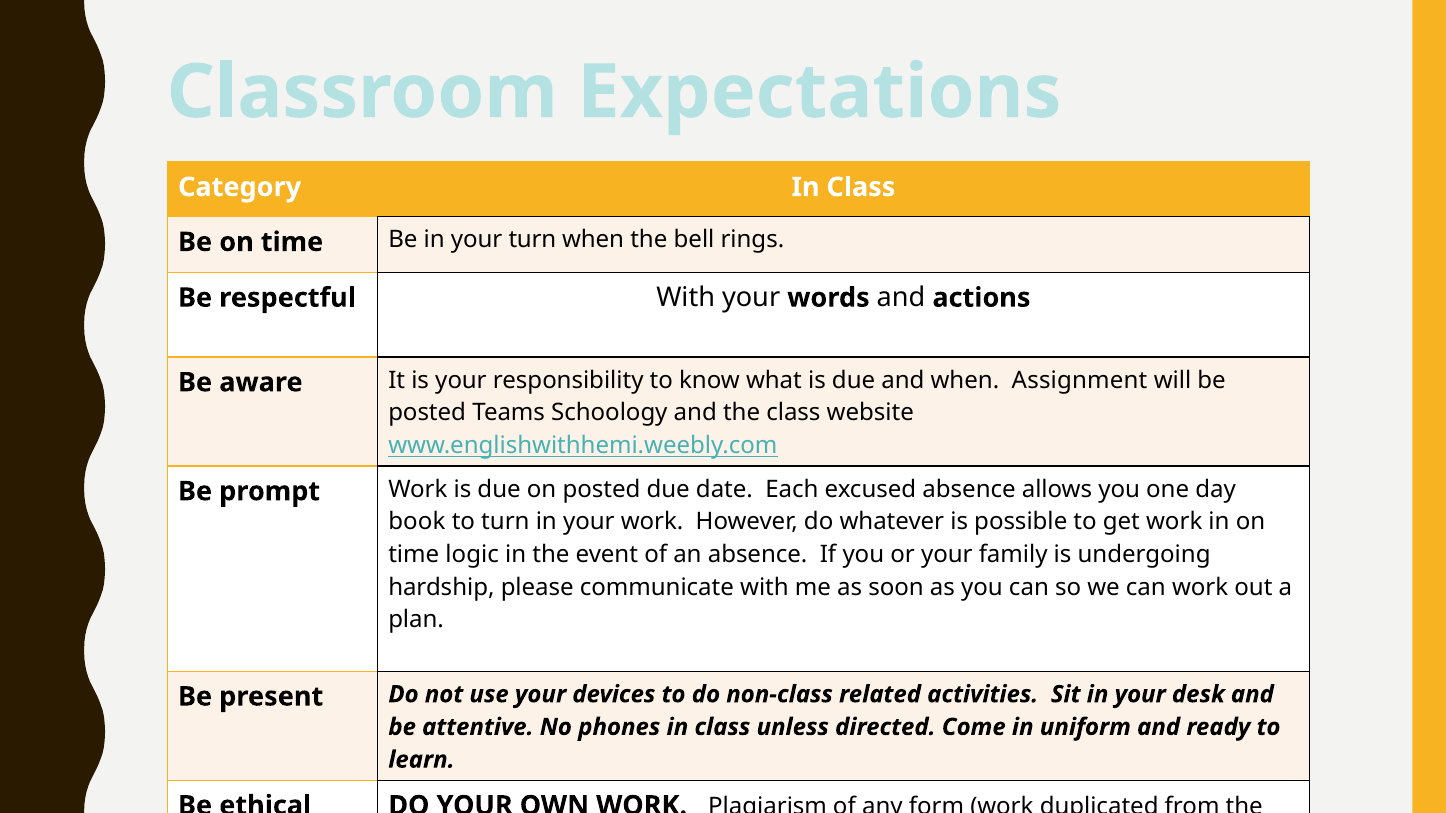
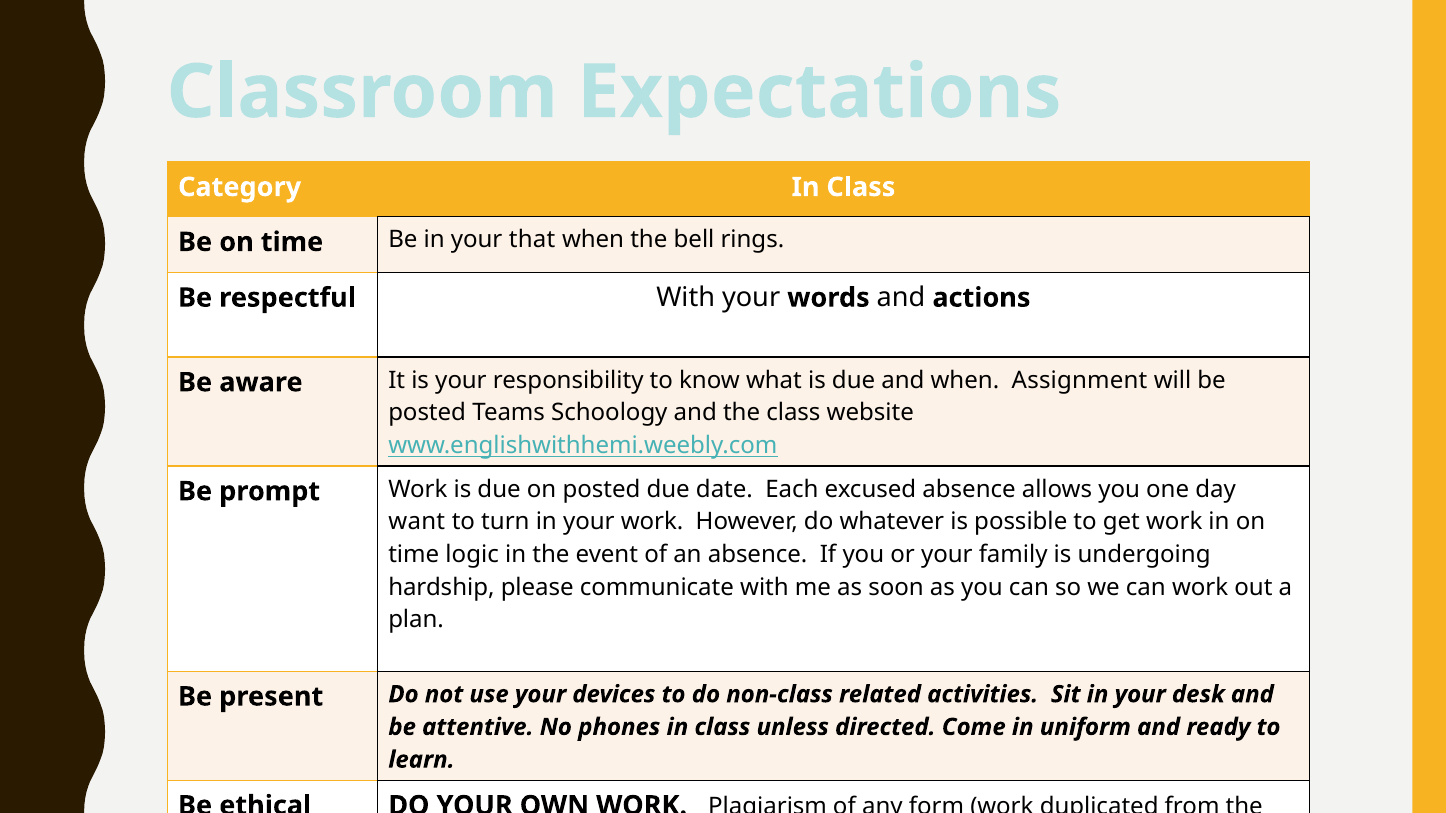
your turn: turn -> that (532, 240)
book: book -> want (417, 522)
